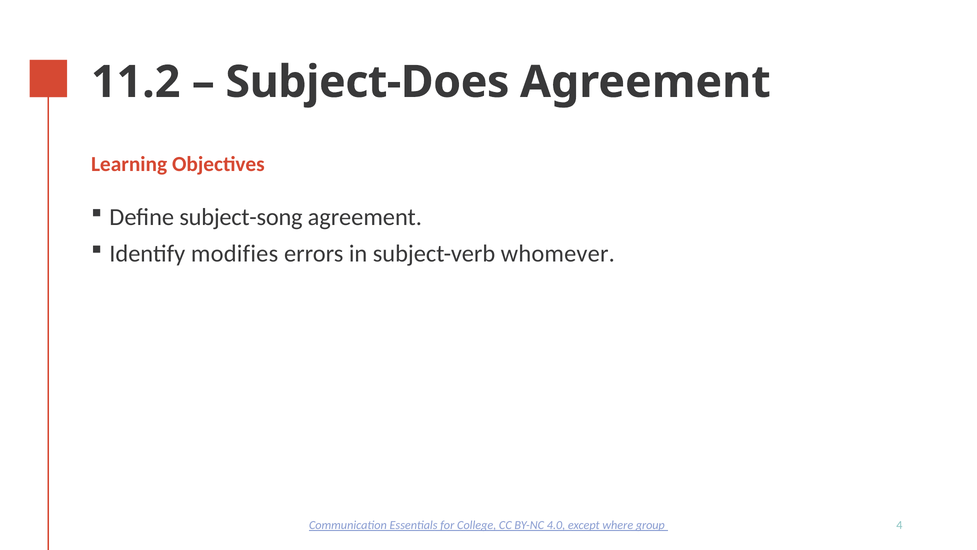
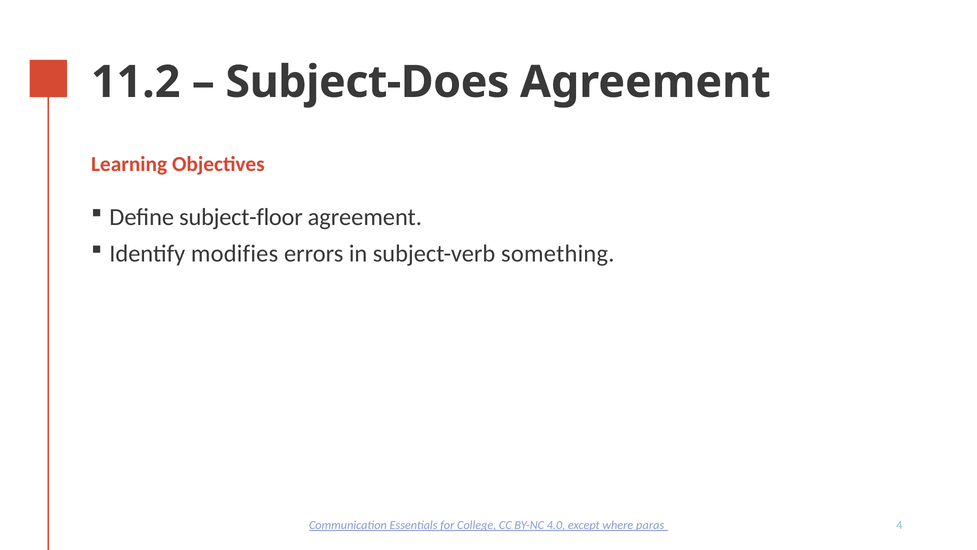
subject-song: subject-song -> subject-floor (241, 217)
whomever: whomever -> something (558, 254)
group: group -> paras (650, 525)
